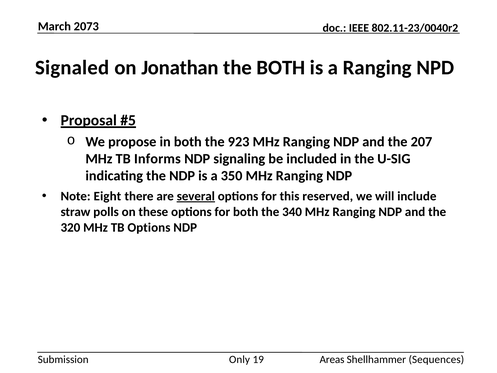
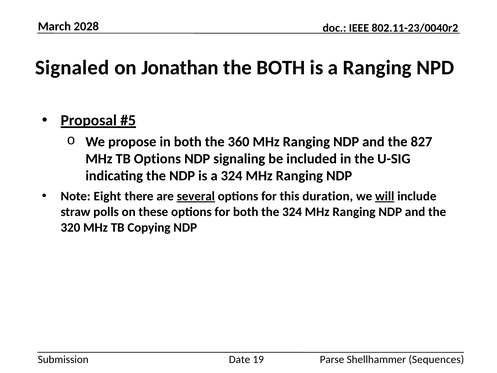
2073: 2073 -> 2028 (86, 26)
923: 923 -> 360 (239, 142)
207: 207 -> 827 (421, 142)
TB Informs: Informs -> Options (157, 159)
a 350: 350 -> 324 (232, 176)
reserved: reserved -> duration (328, 196)
will underline: none -> present (385, 196)
the 340: 340 -> 324 (292, 212)
TB Options: Options -> Copying (149, 227)
Only: Only -> Date (240, 359)
Areas: Areas -> Parse (332, 359)
